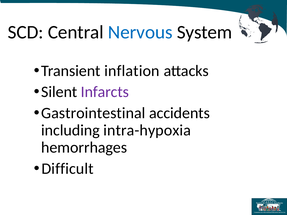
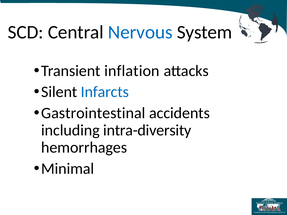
Infarcts colour: purple -> blue (105, 92)
intra-hypoxia: intra-hypoxia -> intra-diversity (147, 130)
Difficult: Difficult -> Minimal (68, 169)
